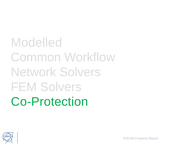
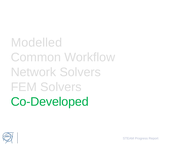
Co-Protection: Co-Protection -> Co-Developed (50, 102)
